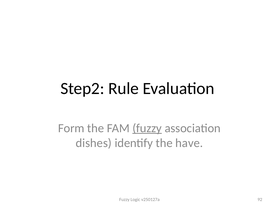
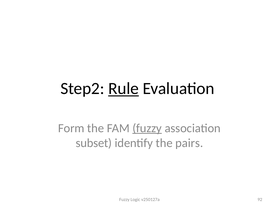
Rule underline: none -> present (124, 89)
dishes: dishes -> subset (94, 143)
have: have -> pairs (189, 143)
